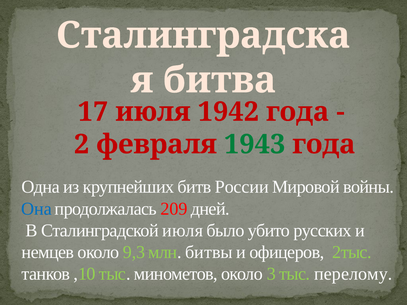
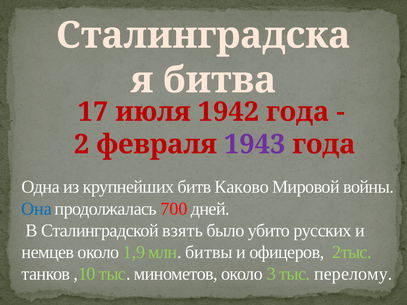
1943 colour: green -> purple (255, 144)
России: России -> Каково (242, 187)
209: 209 -> 700 (174, 209)
Сталинградской июля: июля -> взять (183, 231)
9,3: 9,3 -> 1,9 (134, 252)
